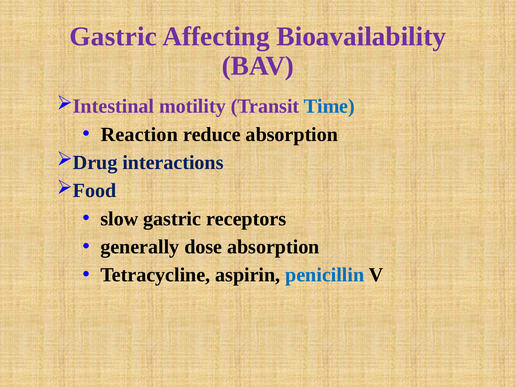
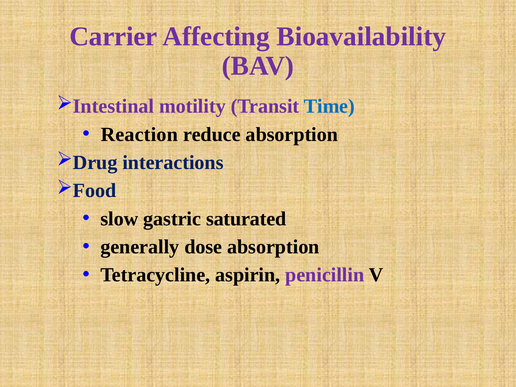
Gastric: Gastric -> Carrier (113, 37)
receptors: receptors -> saturated (246, 219)
penicillin colour: blue -> purple (325, 275)
